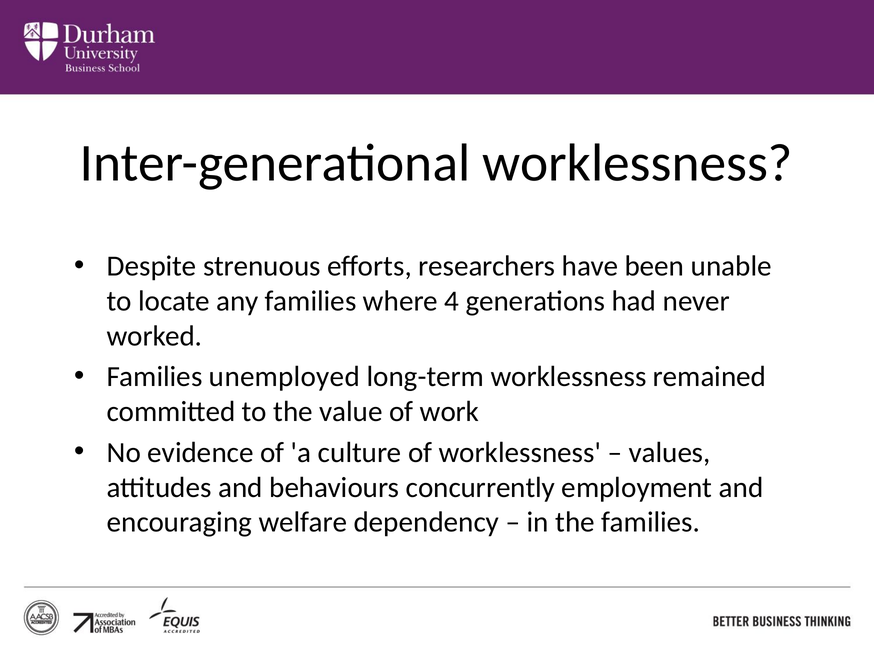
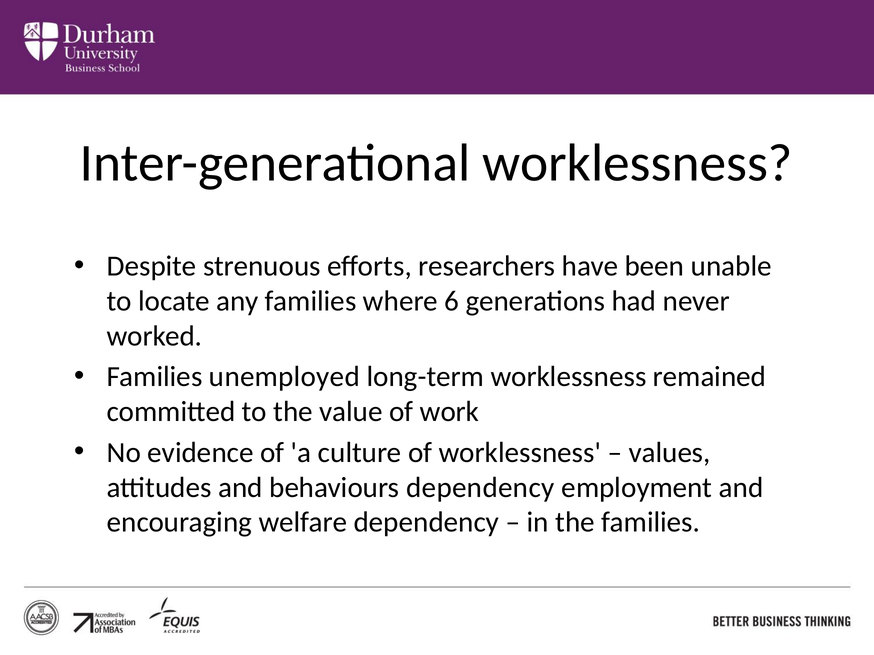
4: 4 -> 6 (452, 301)
behaviours concurrently: concurrently -> dependency (480, 488)
